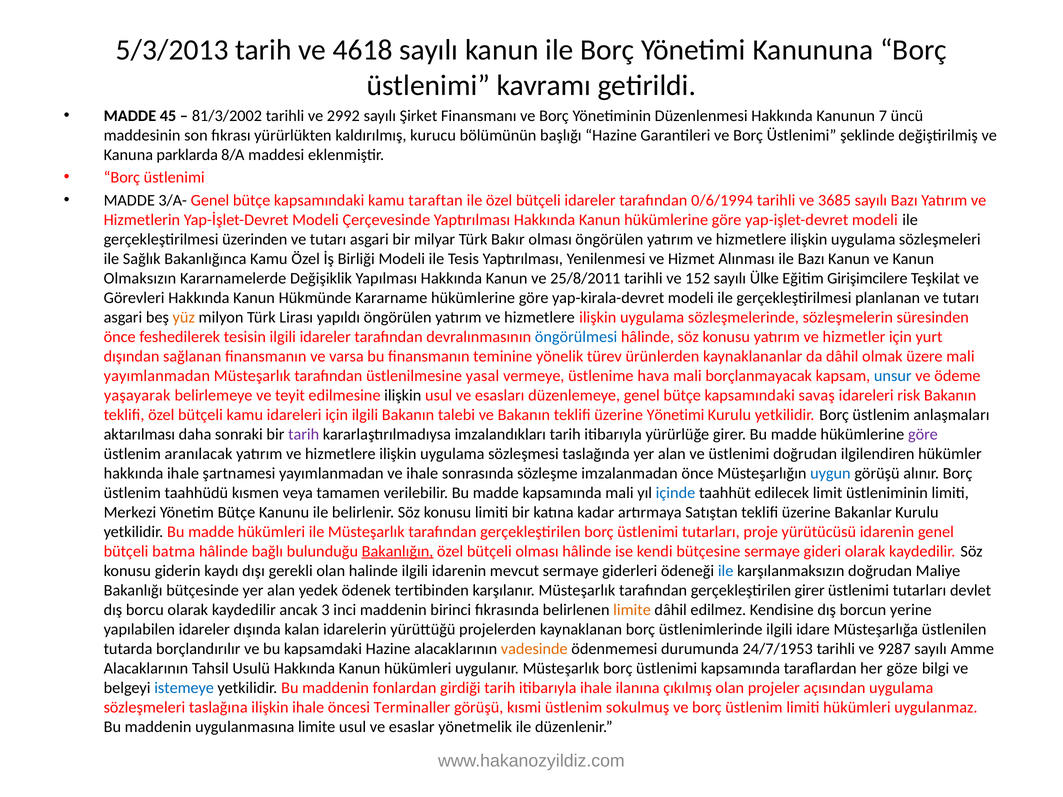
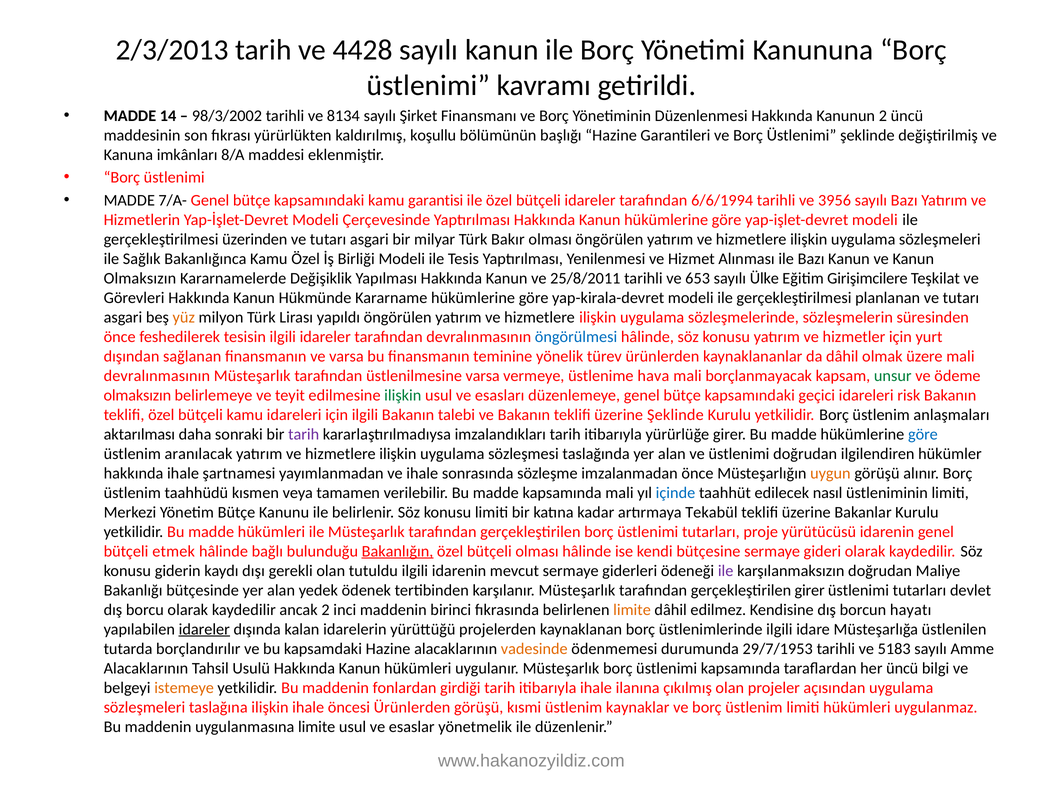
5/3/2013: 5/3/2013 -> 2/3/2013 (172, 50)
4618: 4618 -> 4428 (363, 50)
45: 45 -> 14 (168, 116)
81/3/2002: 81/3/2002 -> 98/3/2002 (227, 116)
2992: 2992 -> 8134 (343, 116)
Kanunun 7: 7 -> 2 (883, 116)
kurucu: kurucu -> koşullu (433, 135)
parklarda: parklarda -> imkânları (187, 155)
3/A-: 3/A- -> 7/A- (173, 200)
taraftan: taraftan -> garantisi (436, 200)
0/6/1994: 0/6/1994 -> 6/6/1994 (722, 200)
3685: 3685 -> 3956 (835, 200)
152: 152 -> 653 (698, 278)
yayımlanmadan: yayımlanmadan -> devralınmasının (157, 376)
üstlenilmesine yasal: yasal -> varsa (483, 376)
unsur colour: blue -> green (893, 376)
yaşayarak: yaşayarak -> olmaksızın (137, 395)
ilişkin colour: black -> green (403, 395)
savaş: savaş -> geçici (817, 395)
üzerine Yönetimi: Yönetimi -> Şeklinde (675, 415)
göre colour: purple -> blue (923, 434)
uygun colour: blue -> orange (830, 473)
limit: limit -> nasıl (828, 493)
Satıştan: Satıştan -> Tekabül (711, 512)
batma: batma -> etmek (174, 551)
halinde: halinde -> tutuldu (373, 571)
ile colour: blue -> purple (726, 571)
ancak 3: 3 -> 2 (325, 610)
yerine: yerine -> hayatı (911, 610)
idareler underline: none -> present (204, 629)
24/7/1953: 24/7/1953 -> 29/7/1953 (778, 649)
9287: 9287 -> 5183 (894, 649)
her göze: göze -> üncü (902, 668)
istemeye colour: blue -> orange (184, 688)
öncesi Terminaller: Terminaller -> Ürünlerden (412, 707)
sokulmuş: sokulmuş -> kaynaklar (638, 707)
